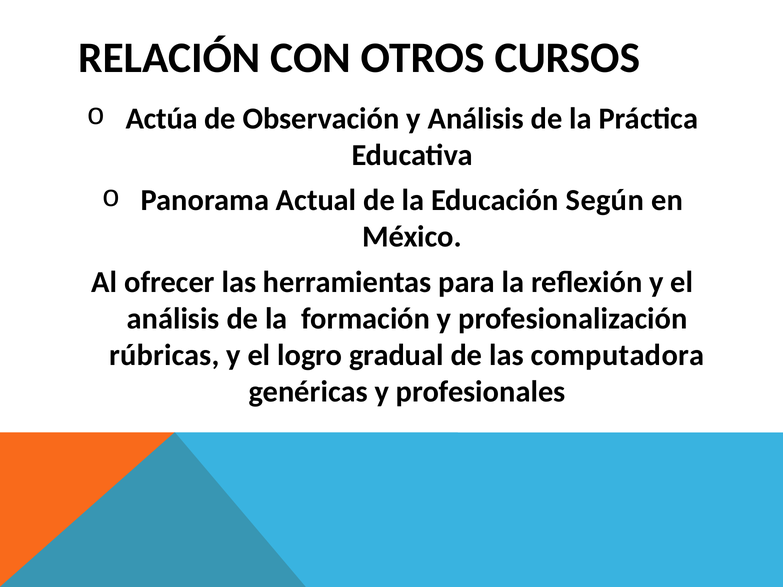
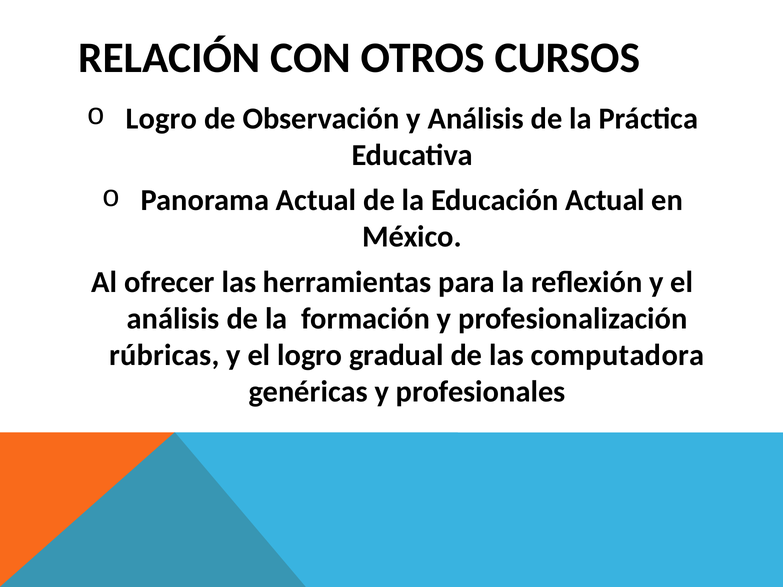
Actúa: Actúa -> Logro (161, 119)
Educación Según: Según -> Actual (605, 200)
